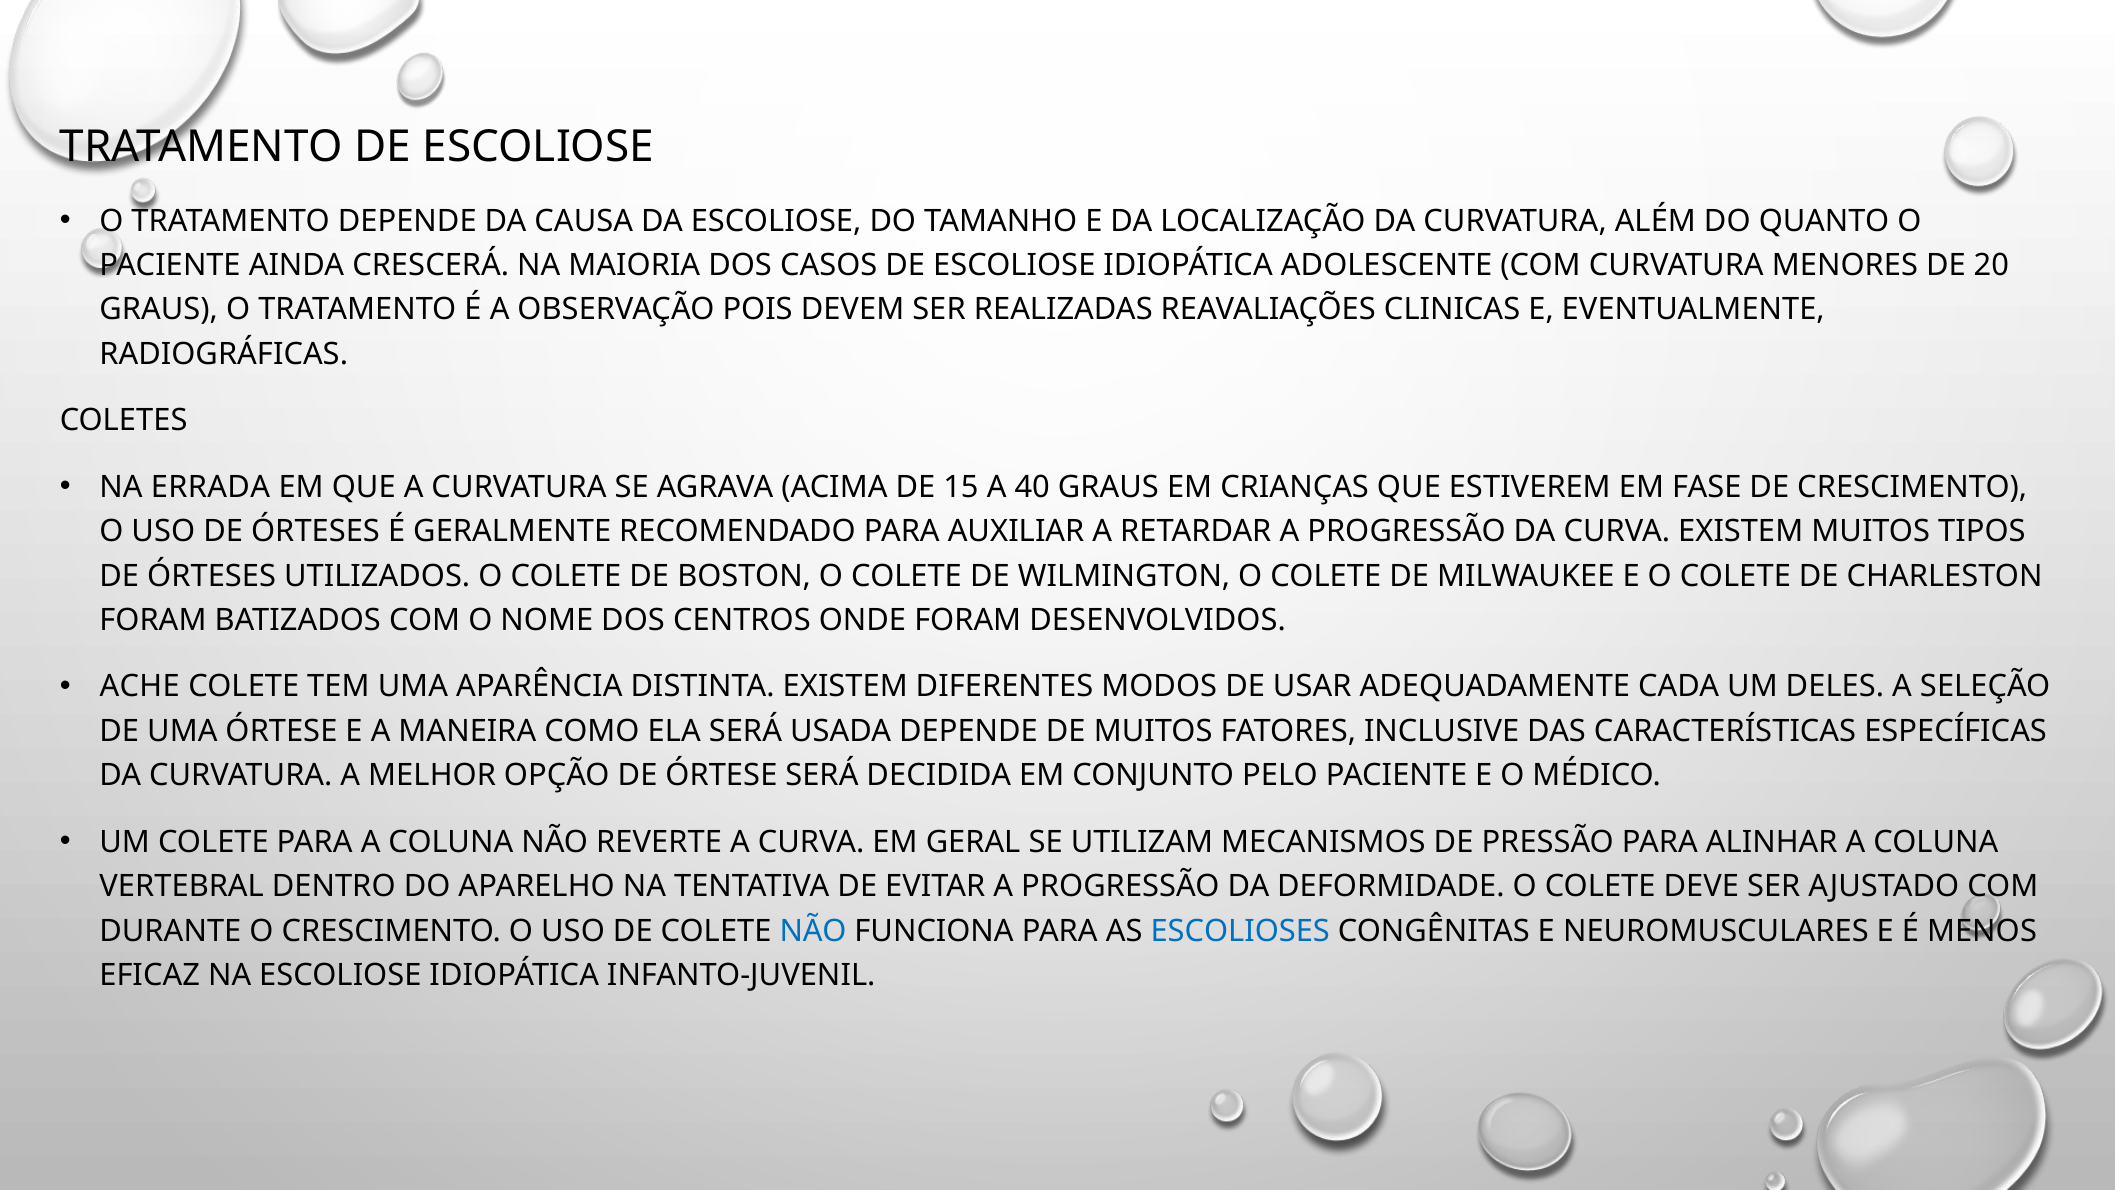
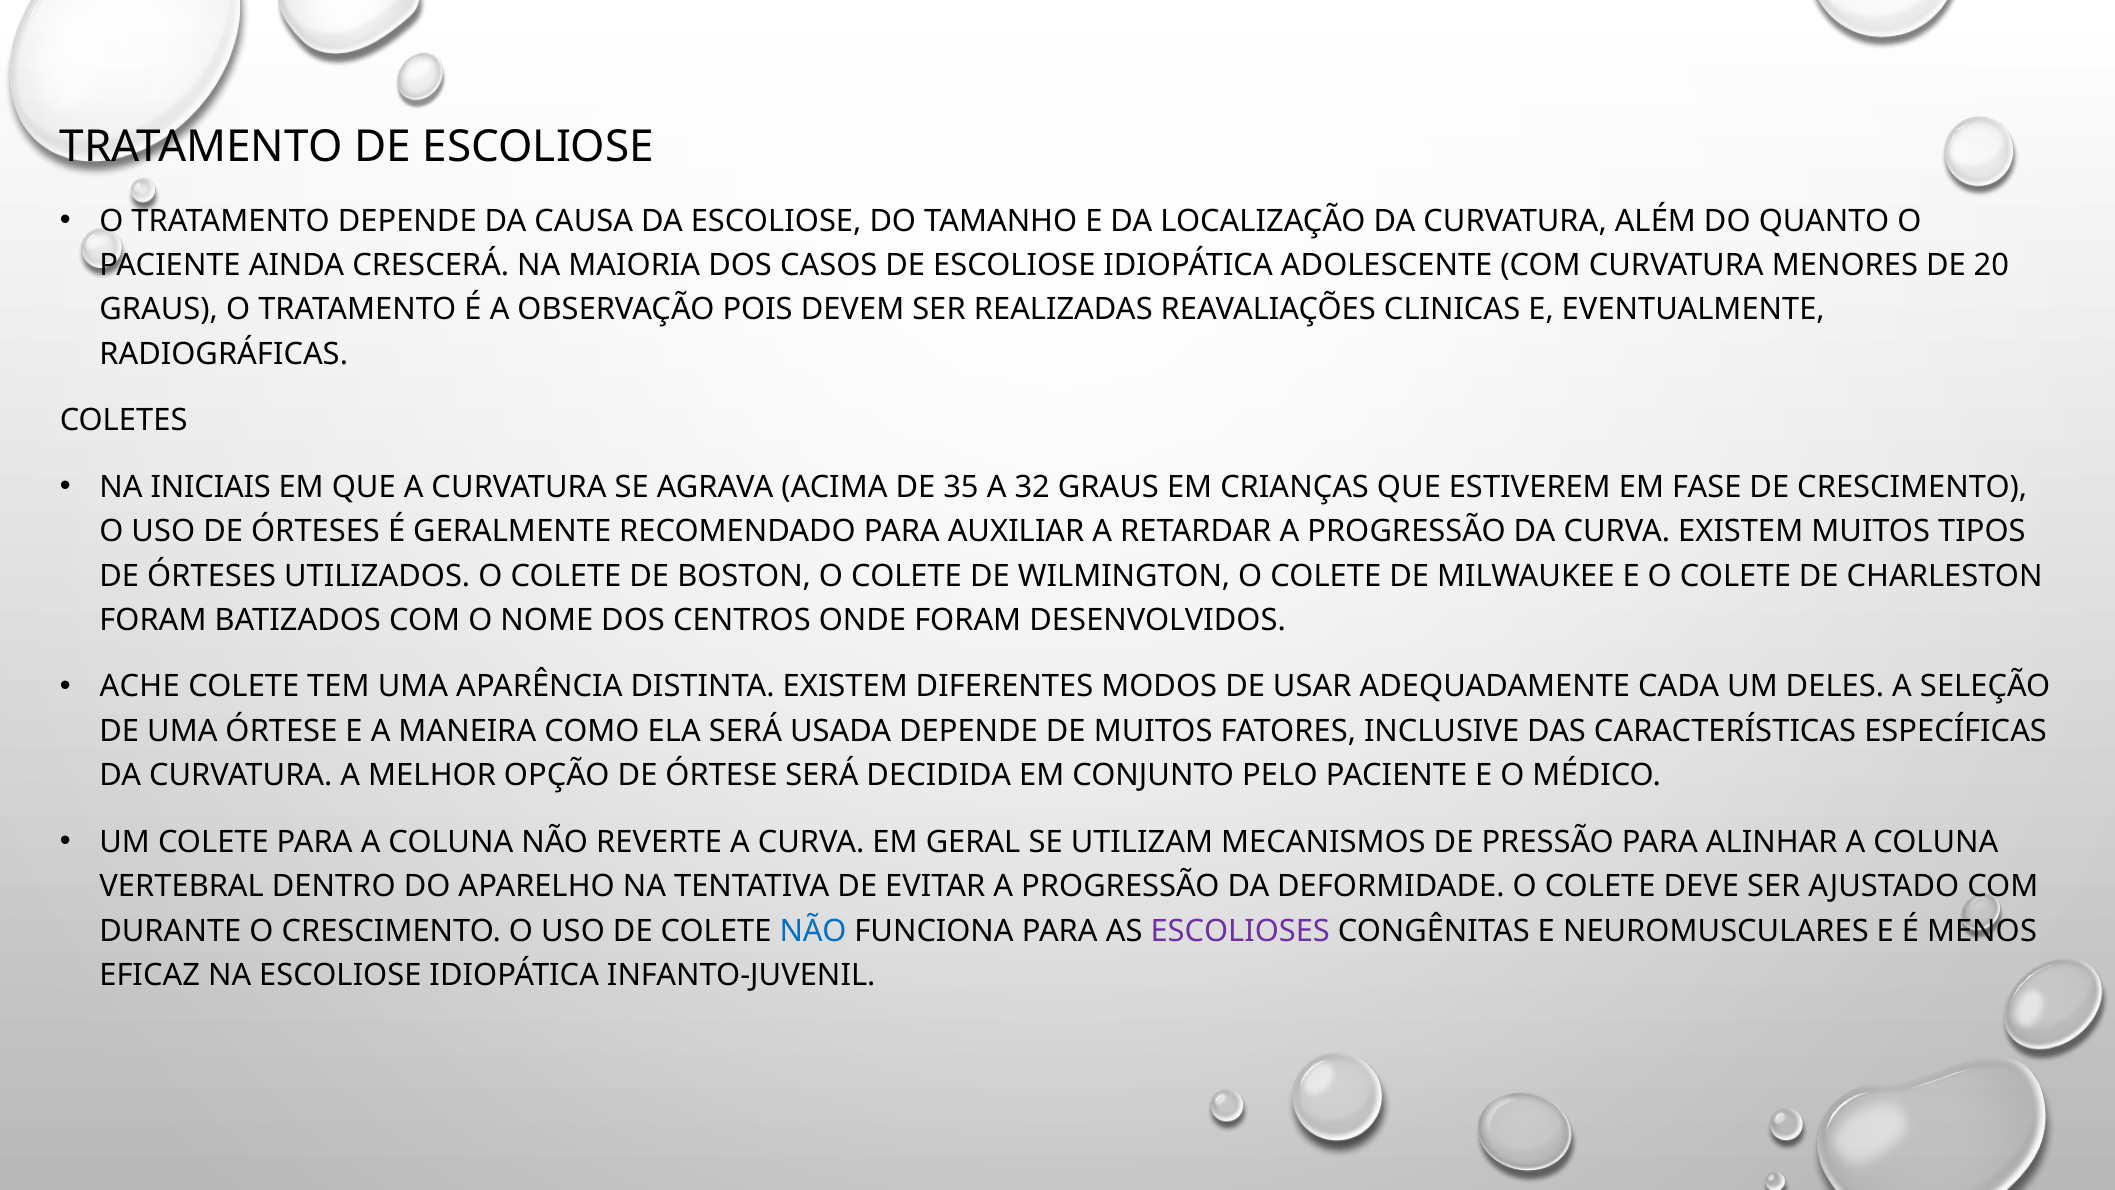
ERRADA: ERRADA -> INICIAIS (211, 487)
15: 15 -> 35 (961, 487)
40: 40 -> 32 (1032, 487)
ESCOLIOSES colour: blue -> purple (1240, 931)
